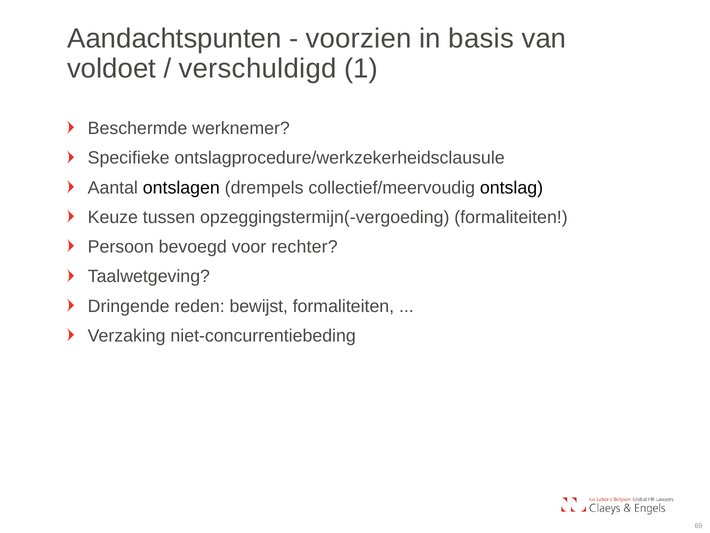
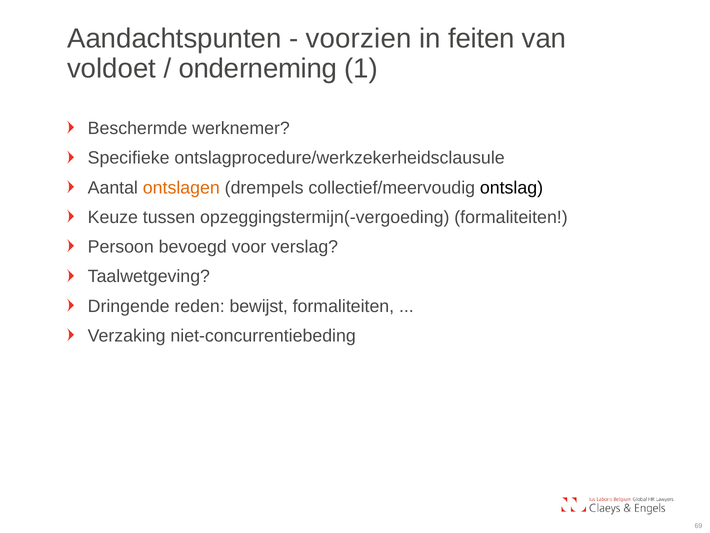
basis: basis -> feiten (481, 38)
verschuldigd: verschuldigd -> onderneming (258, 68)
ontslagen colour: black -> orange (181, 187)
rechter: rechter -> verslag (305, 247)
